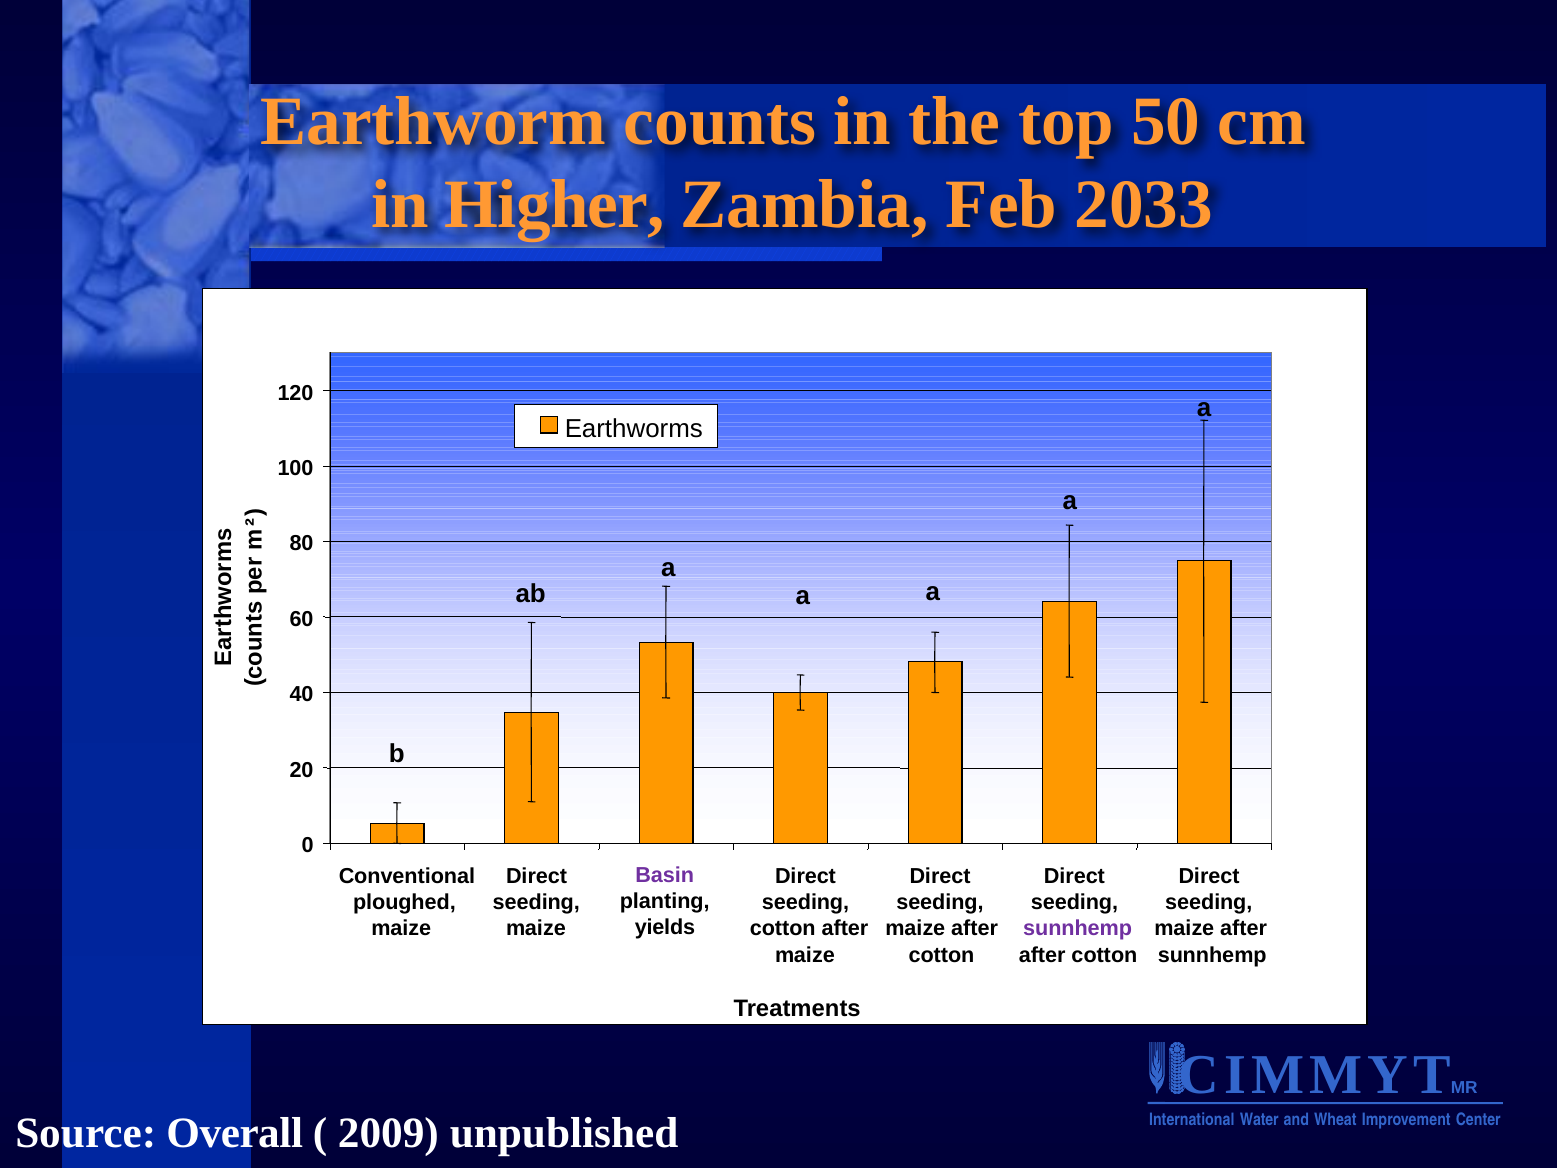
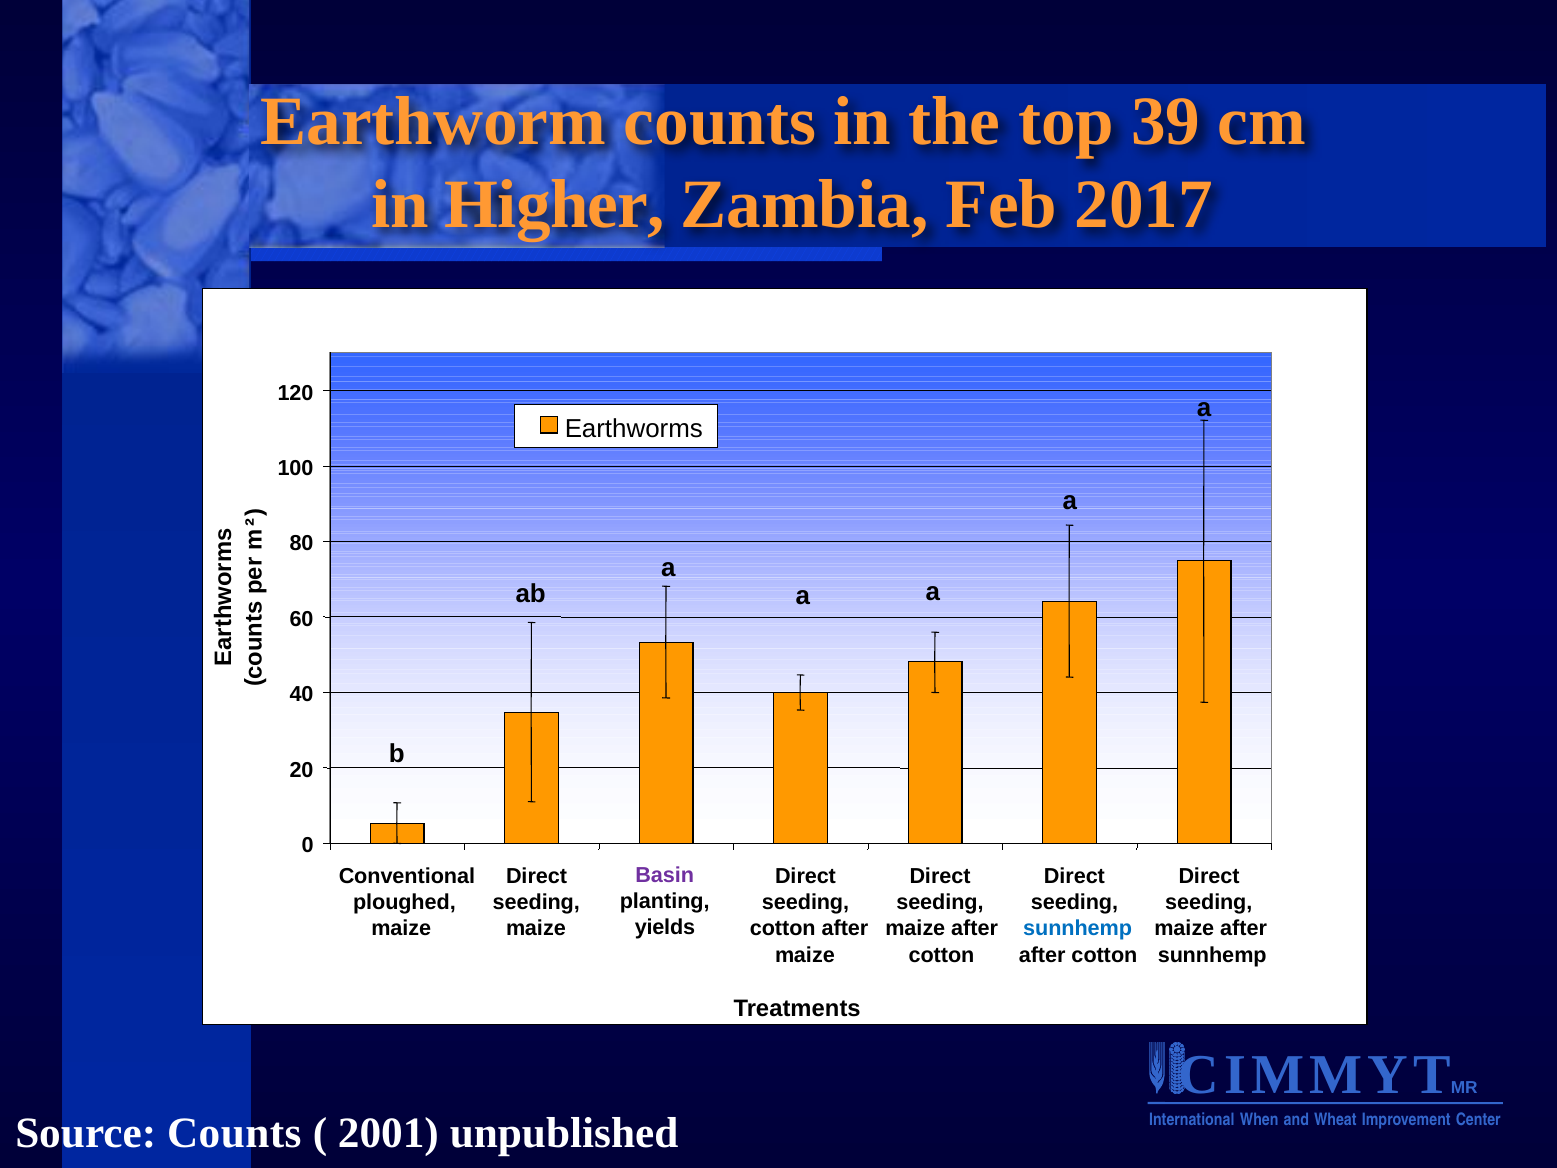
50: 50 -> 39 (1166, 121)
2033: 2033 -> 2017 (1144, 204)
sunnhemp colour: purple -> blue (1078, 929)
Water: Water -> When (1259, 1119)
Source Overall: Overall -> Counts (234, 1133)
2009: 2009 -> 2001 (388, 1133)
